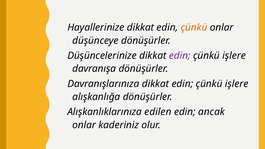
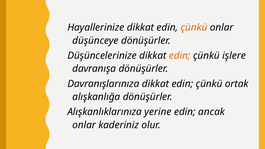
edin colour: purple -> orange (180, 56)
işlere: işlere -> ortak (237, 84)
edilen: edilen -> yerine (158, 112)
